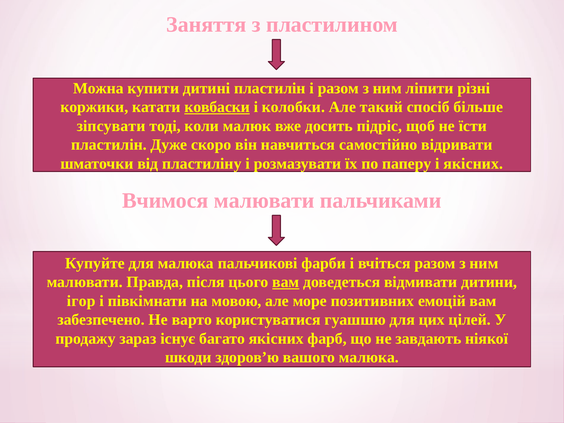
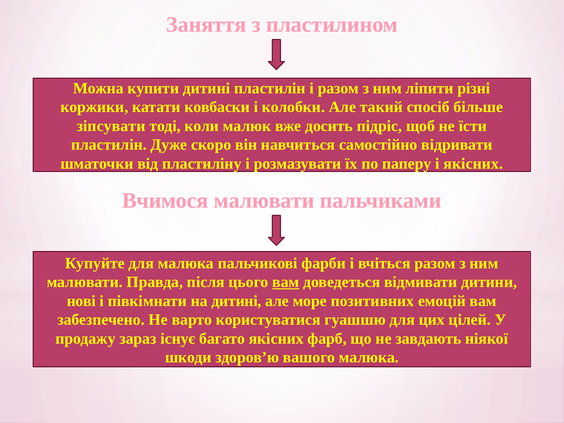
ковбаски underline: present -> none (217, 107)
ігор: ігор -> нові (81, 301)
на мовою: мовою -> дитині (237, 301)
